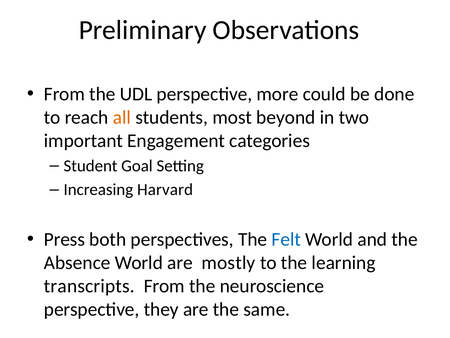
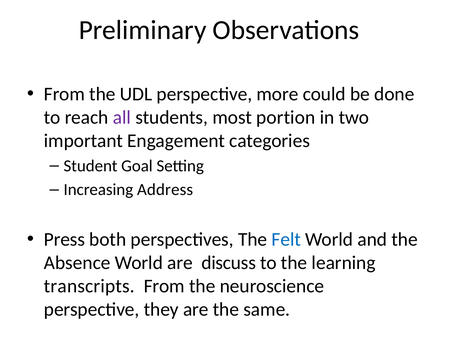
all colour: orange -> purple (122, 117)
beyond: beyond -> portion (286, 117)
Harvard: Harvard -> Address (165, 189)
mostly: mostly -> discuss (229, 262)
